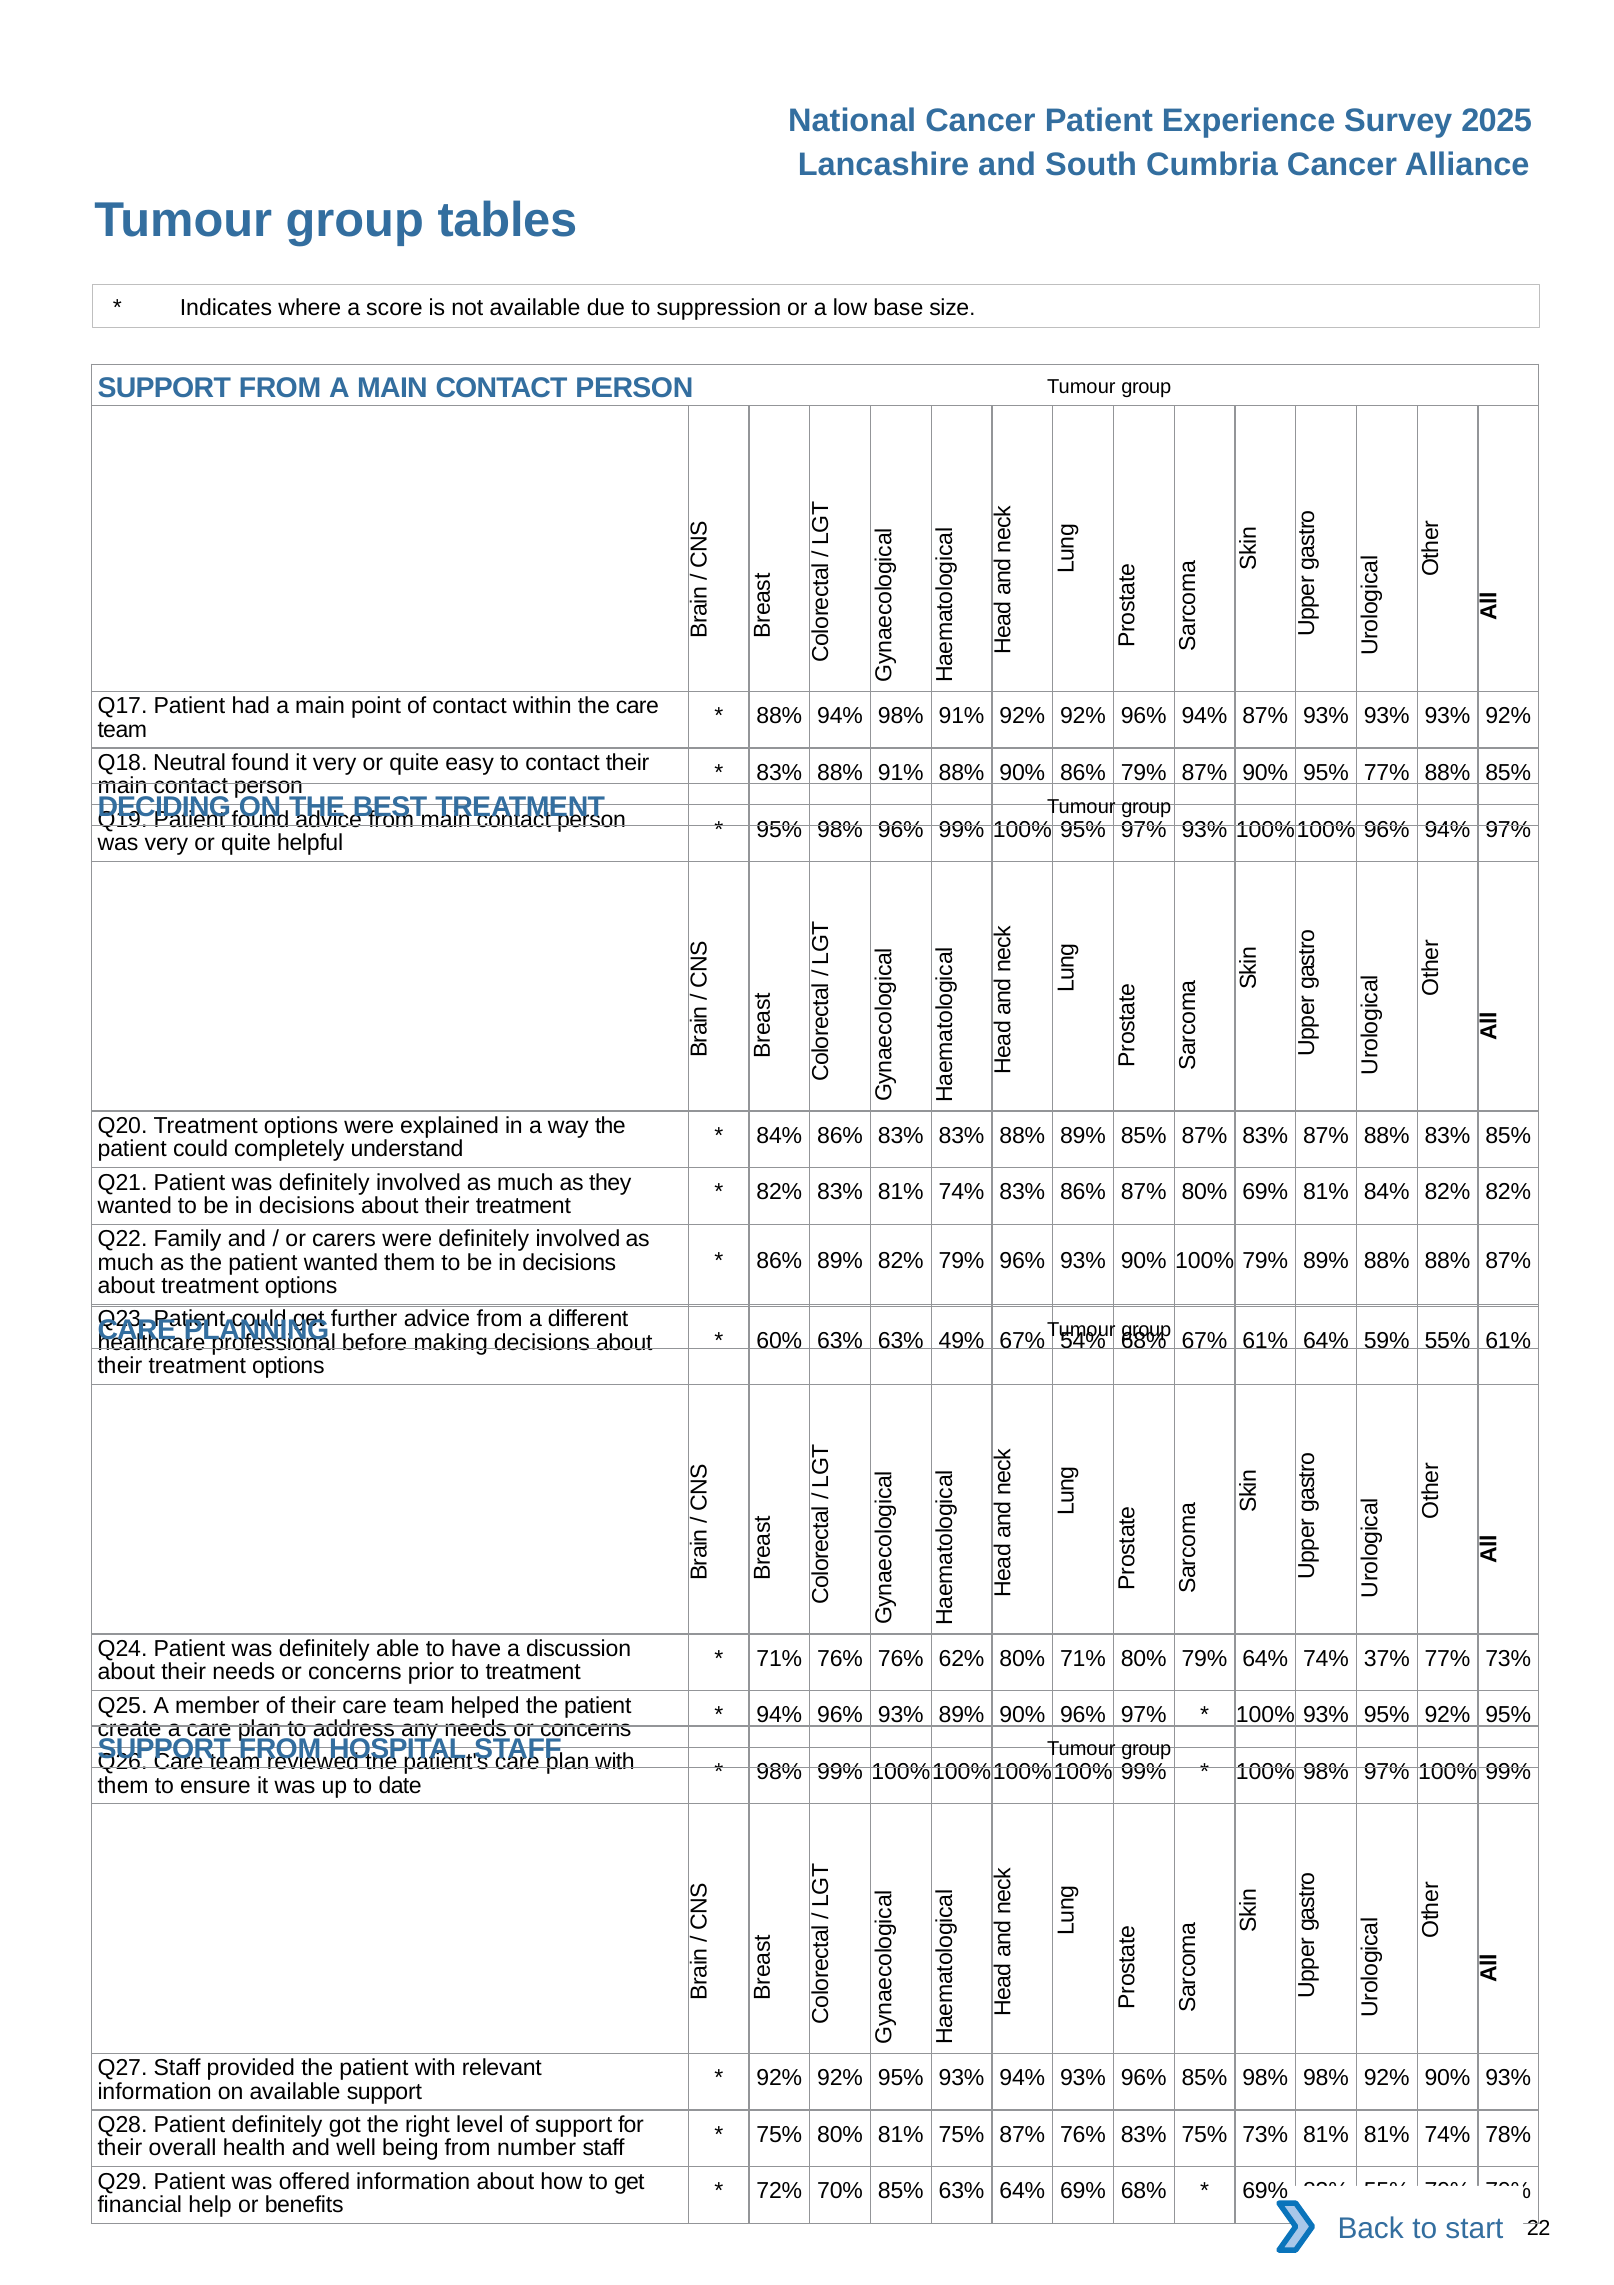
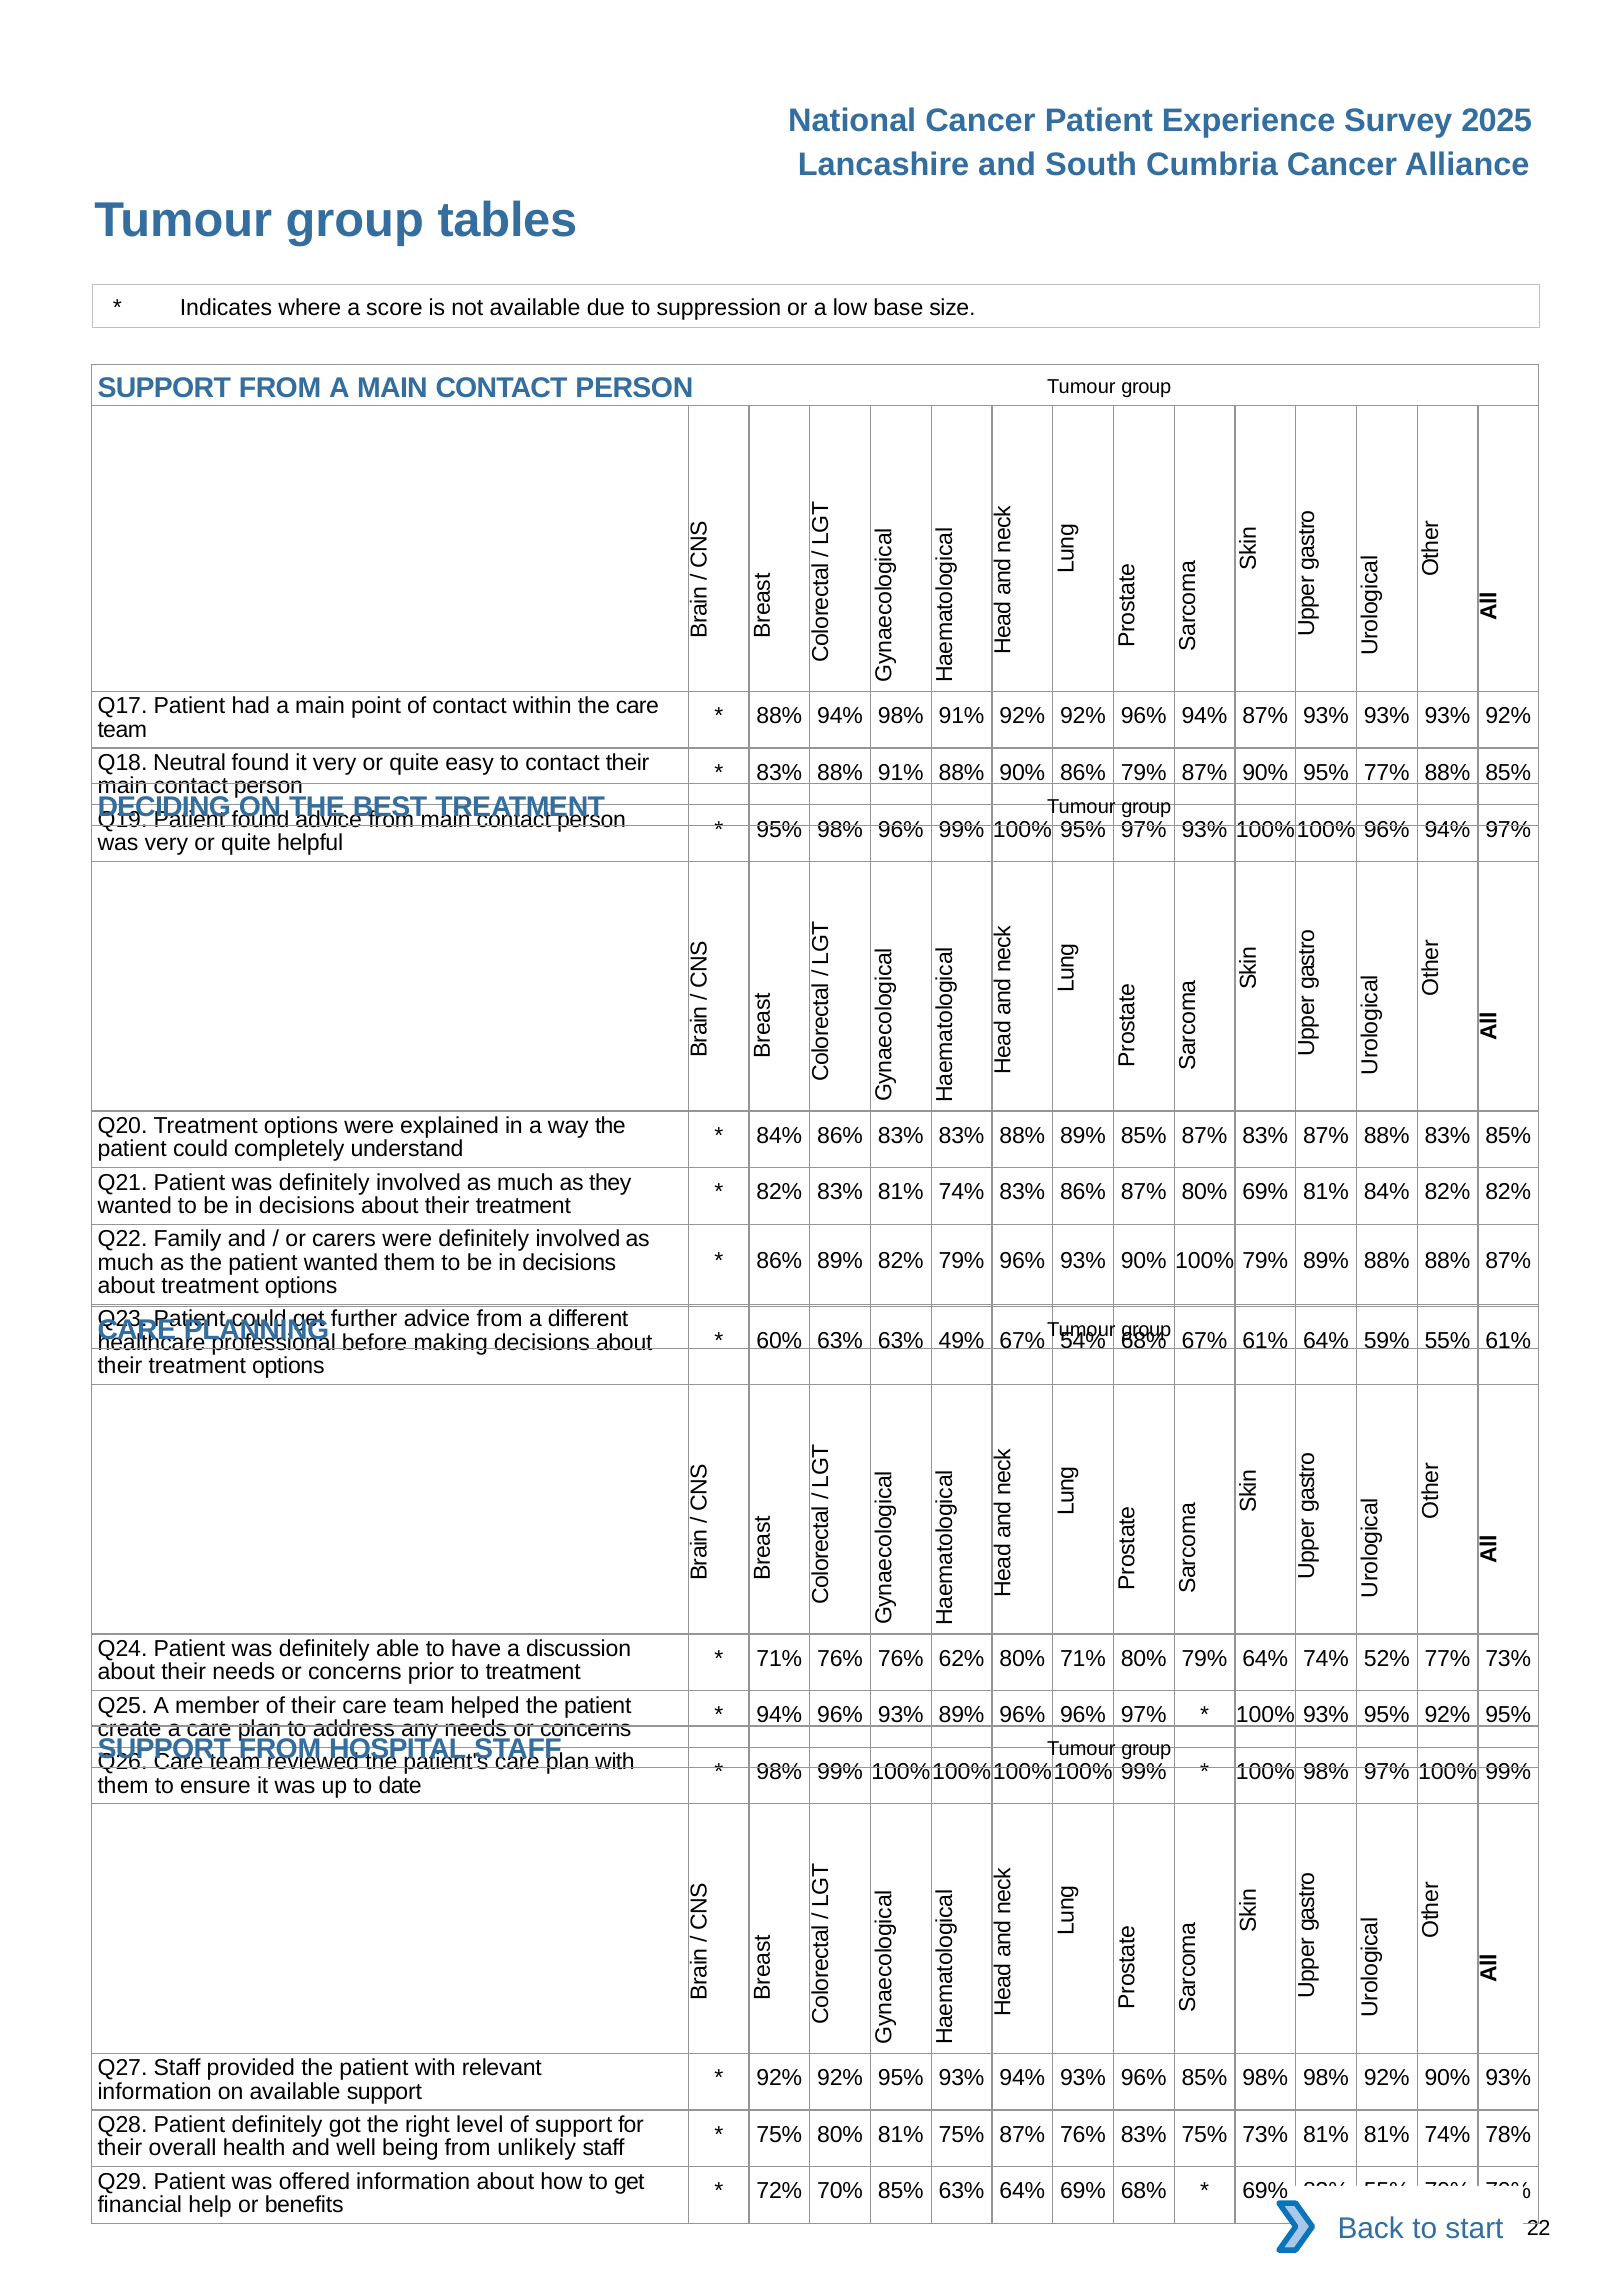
37%: 37% -> 52% (1387, 1658)
89% 90%: 90% -> 96% (1022, 1715)
number: number -> unlikely (537, 2147)
